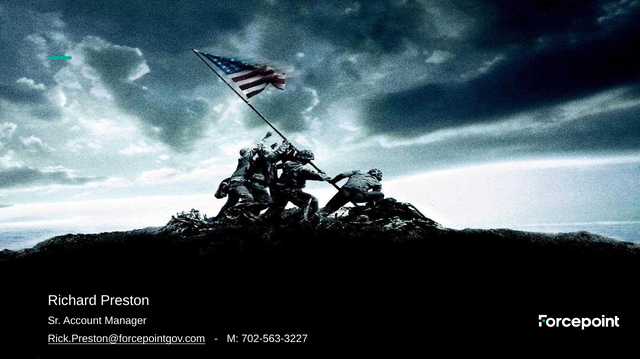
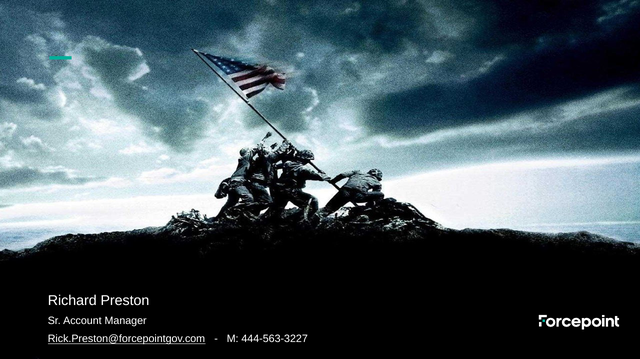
702-563-3227: 702-563-3227 -> 444-563-3227 (275, 339)
